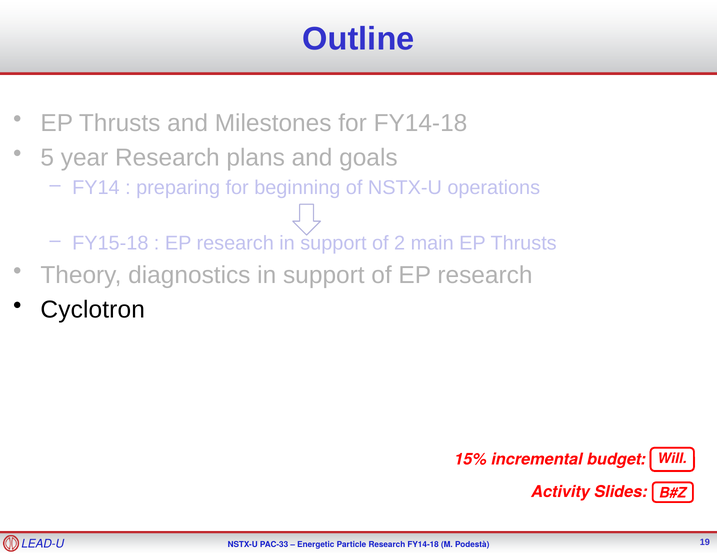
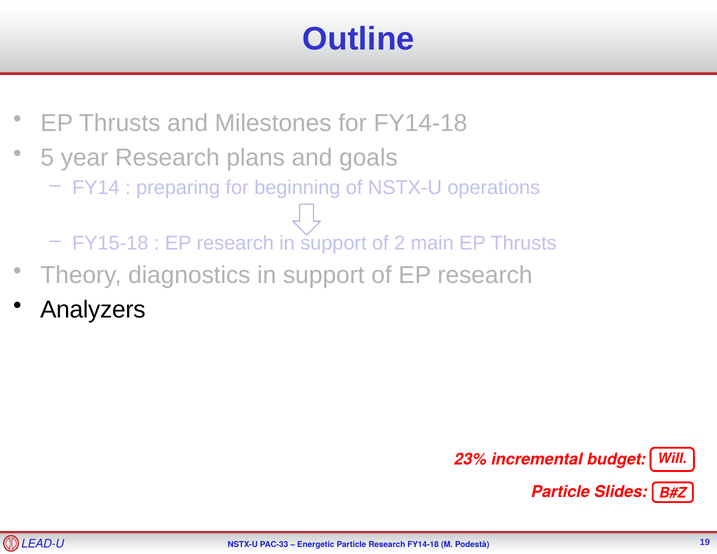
Cyclotron: Cyclotron -> Analyzers (93, 310)
15%: 15% -> 23% (470, 460)
Activity: Activity -> Particle (560, 492)
